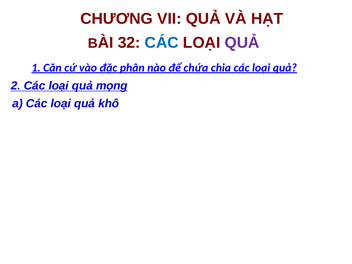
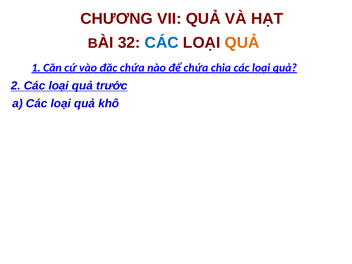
QUẢ colour: purple -> orange (242, 43)
đặc phân: phân -> chứa (132, 68)
mọng: mọng -> trước (112, 86)
